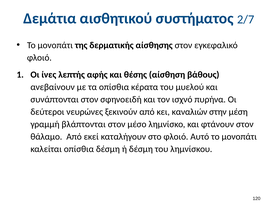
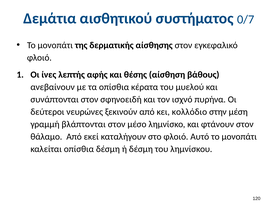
2/7: 2/7 -> 0/7 (246, 19)
καναλιών: καναλιών -> κολλόδιο (189, 112)
